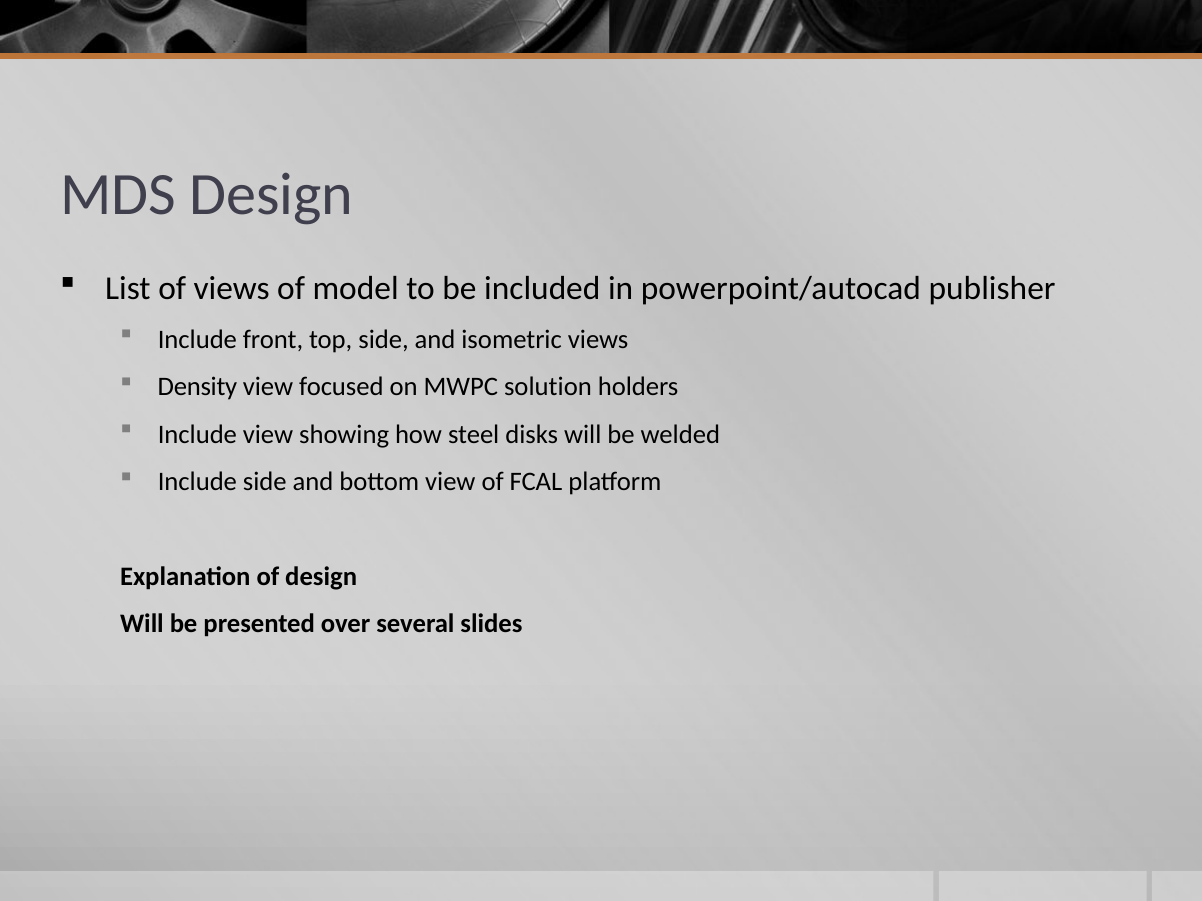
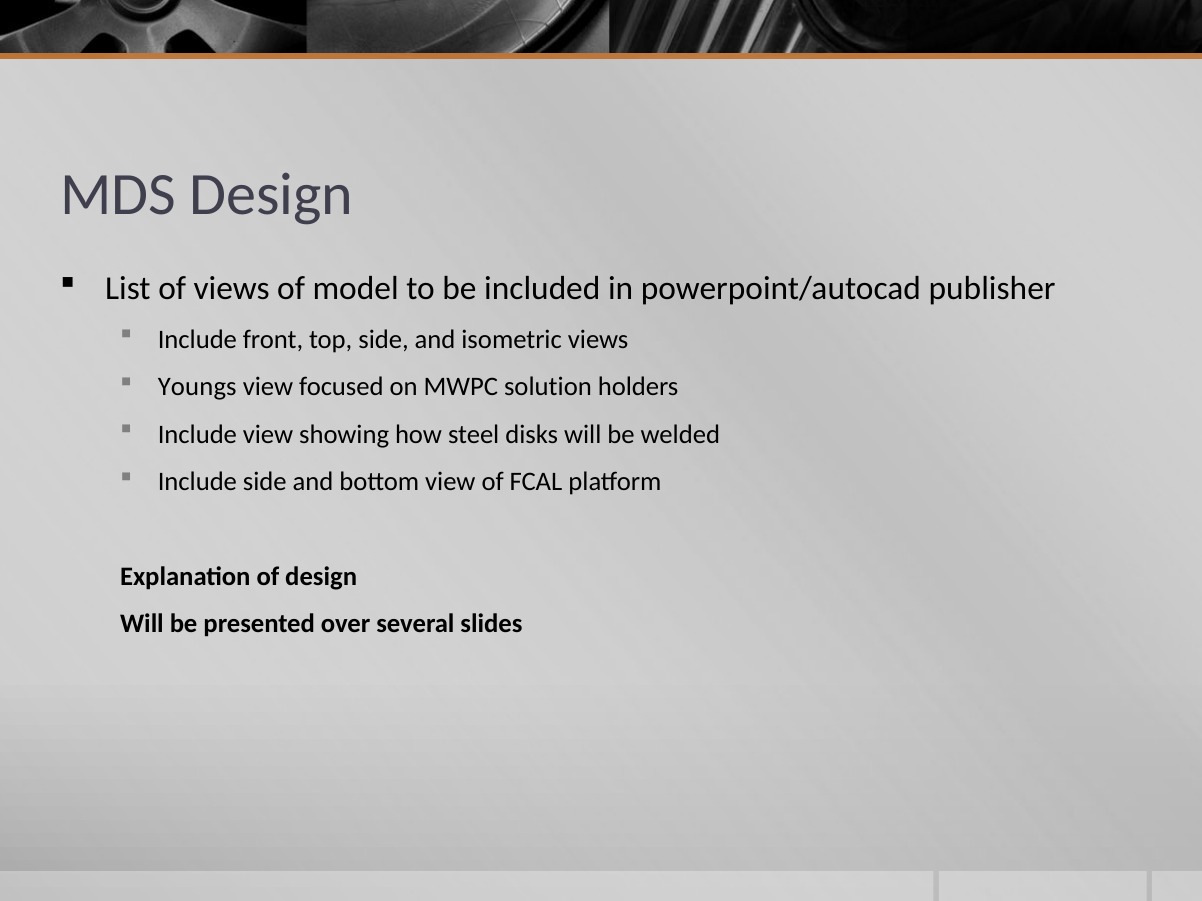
Density: Density -> Youngs (197, 387)
